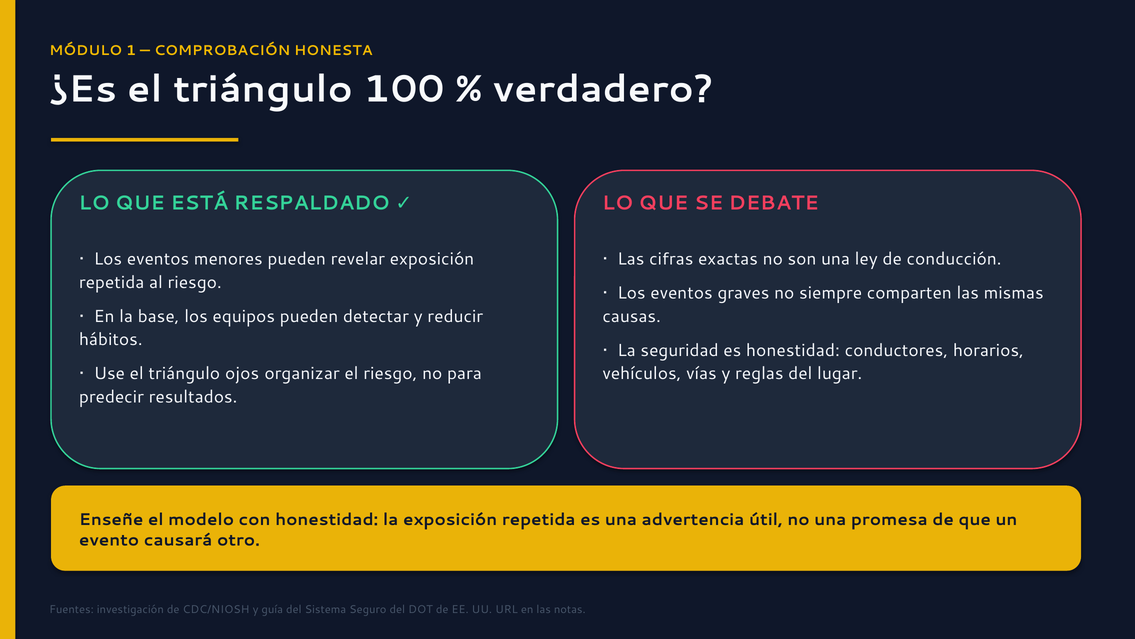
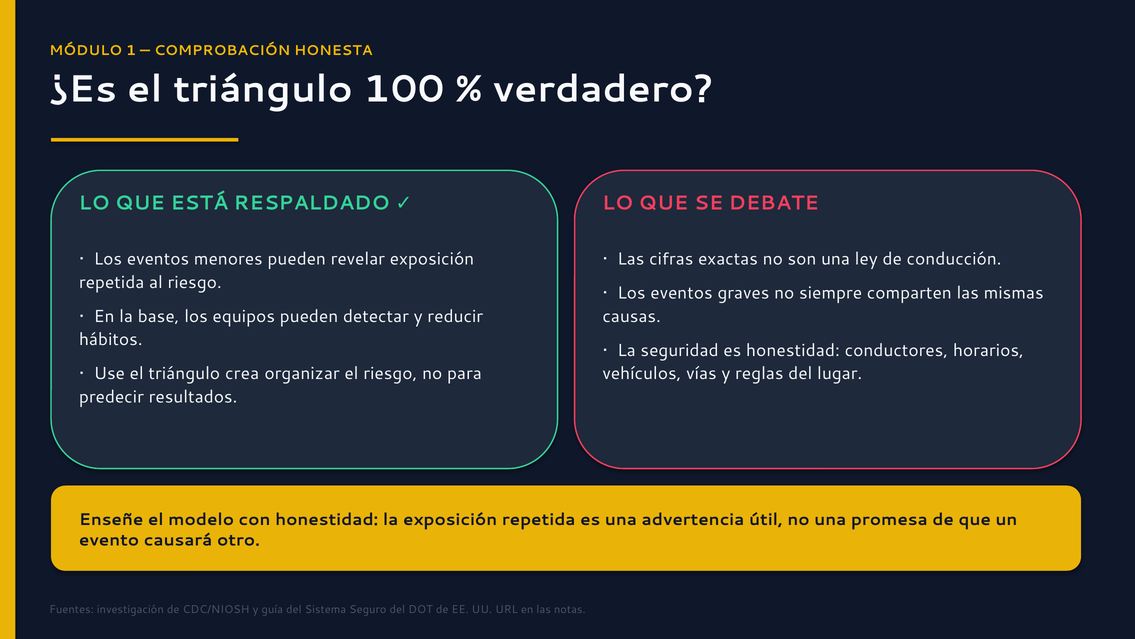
ojos: ojos -> crea (242, 373)
